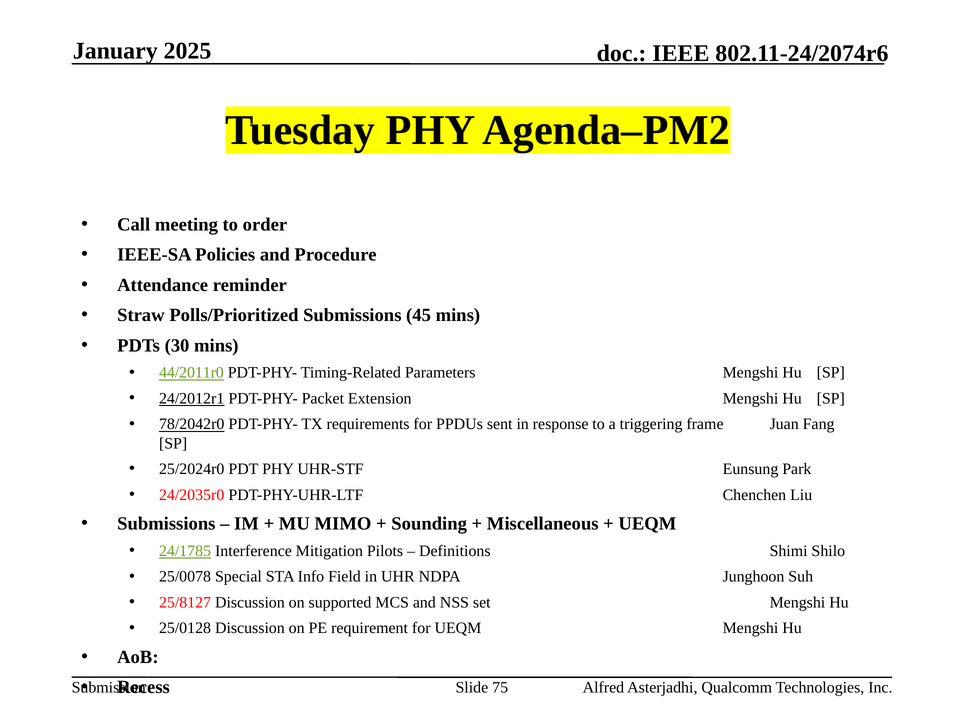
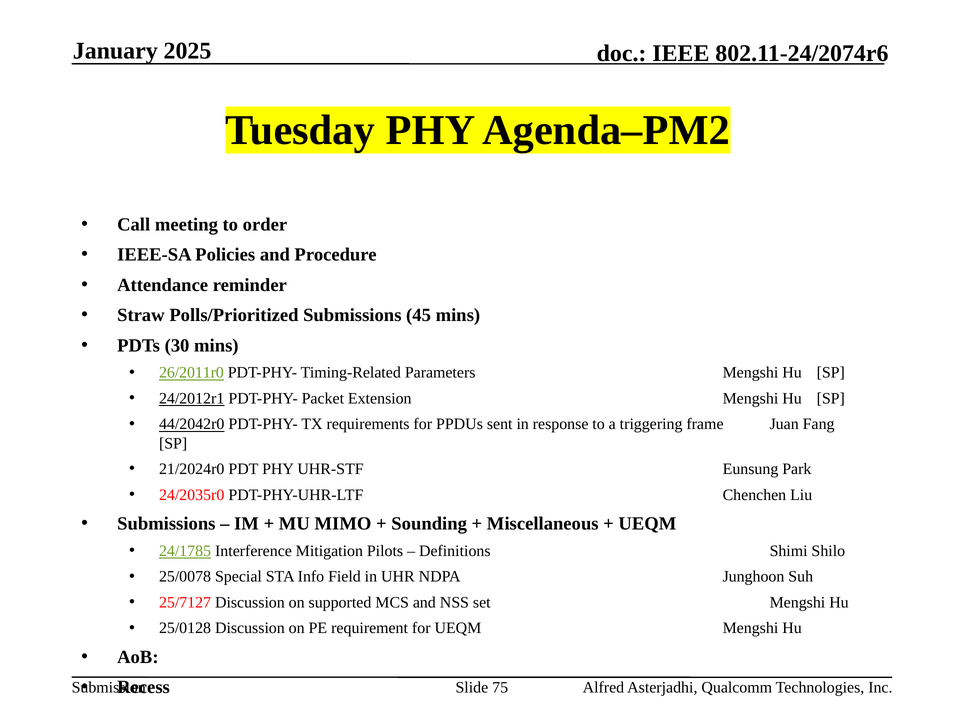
44/2011r0: 44/2011r0 -> 26/2011r0 (191, 373)
78/2042r0: 78/2042r0 -> 44/2042r0 (192, 424)
25/2024r0: 25/2024r0 -> 21/2024r0 (192, 469)
25/8127: 25/8127 -> 25/7127 (185, 602)
